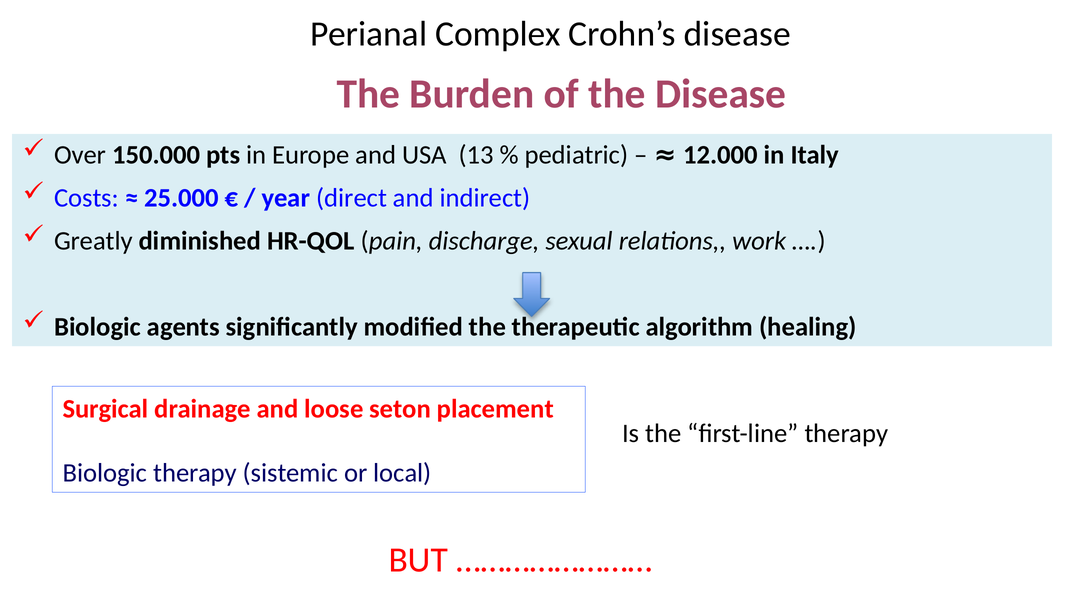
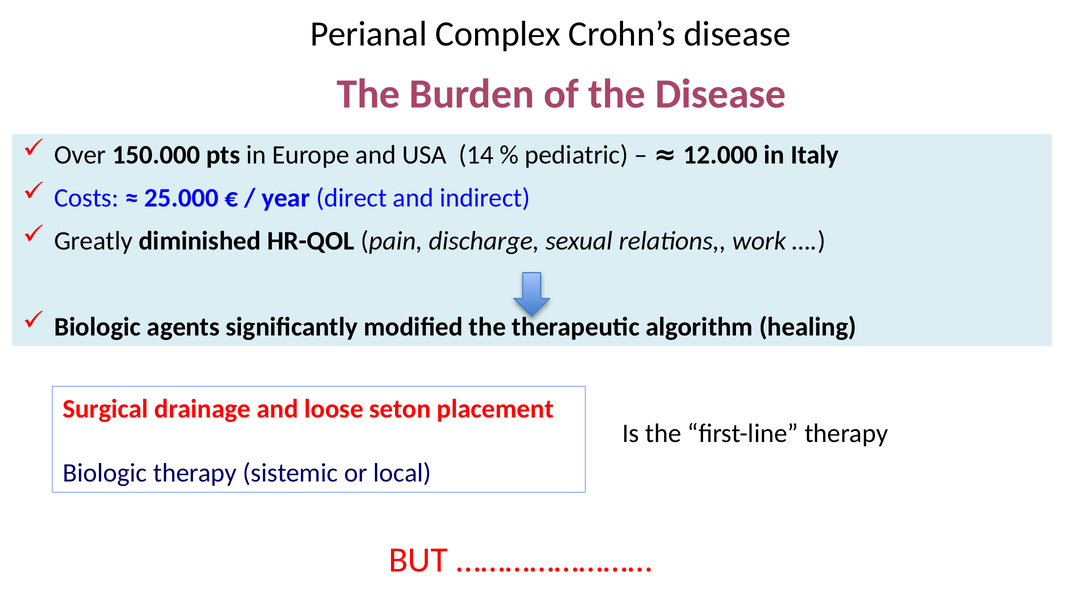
13: 13 -> 14 (476, 155)
